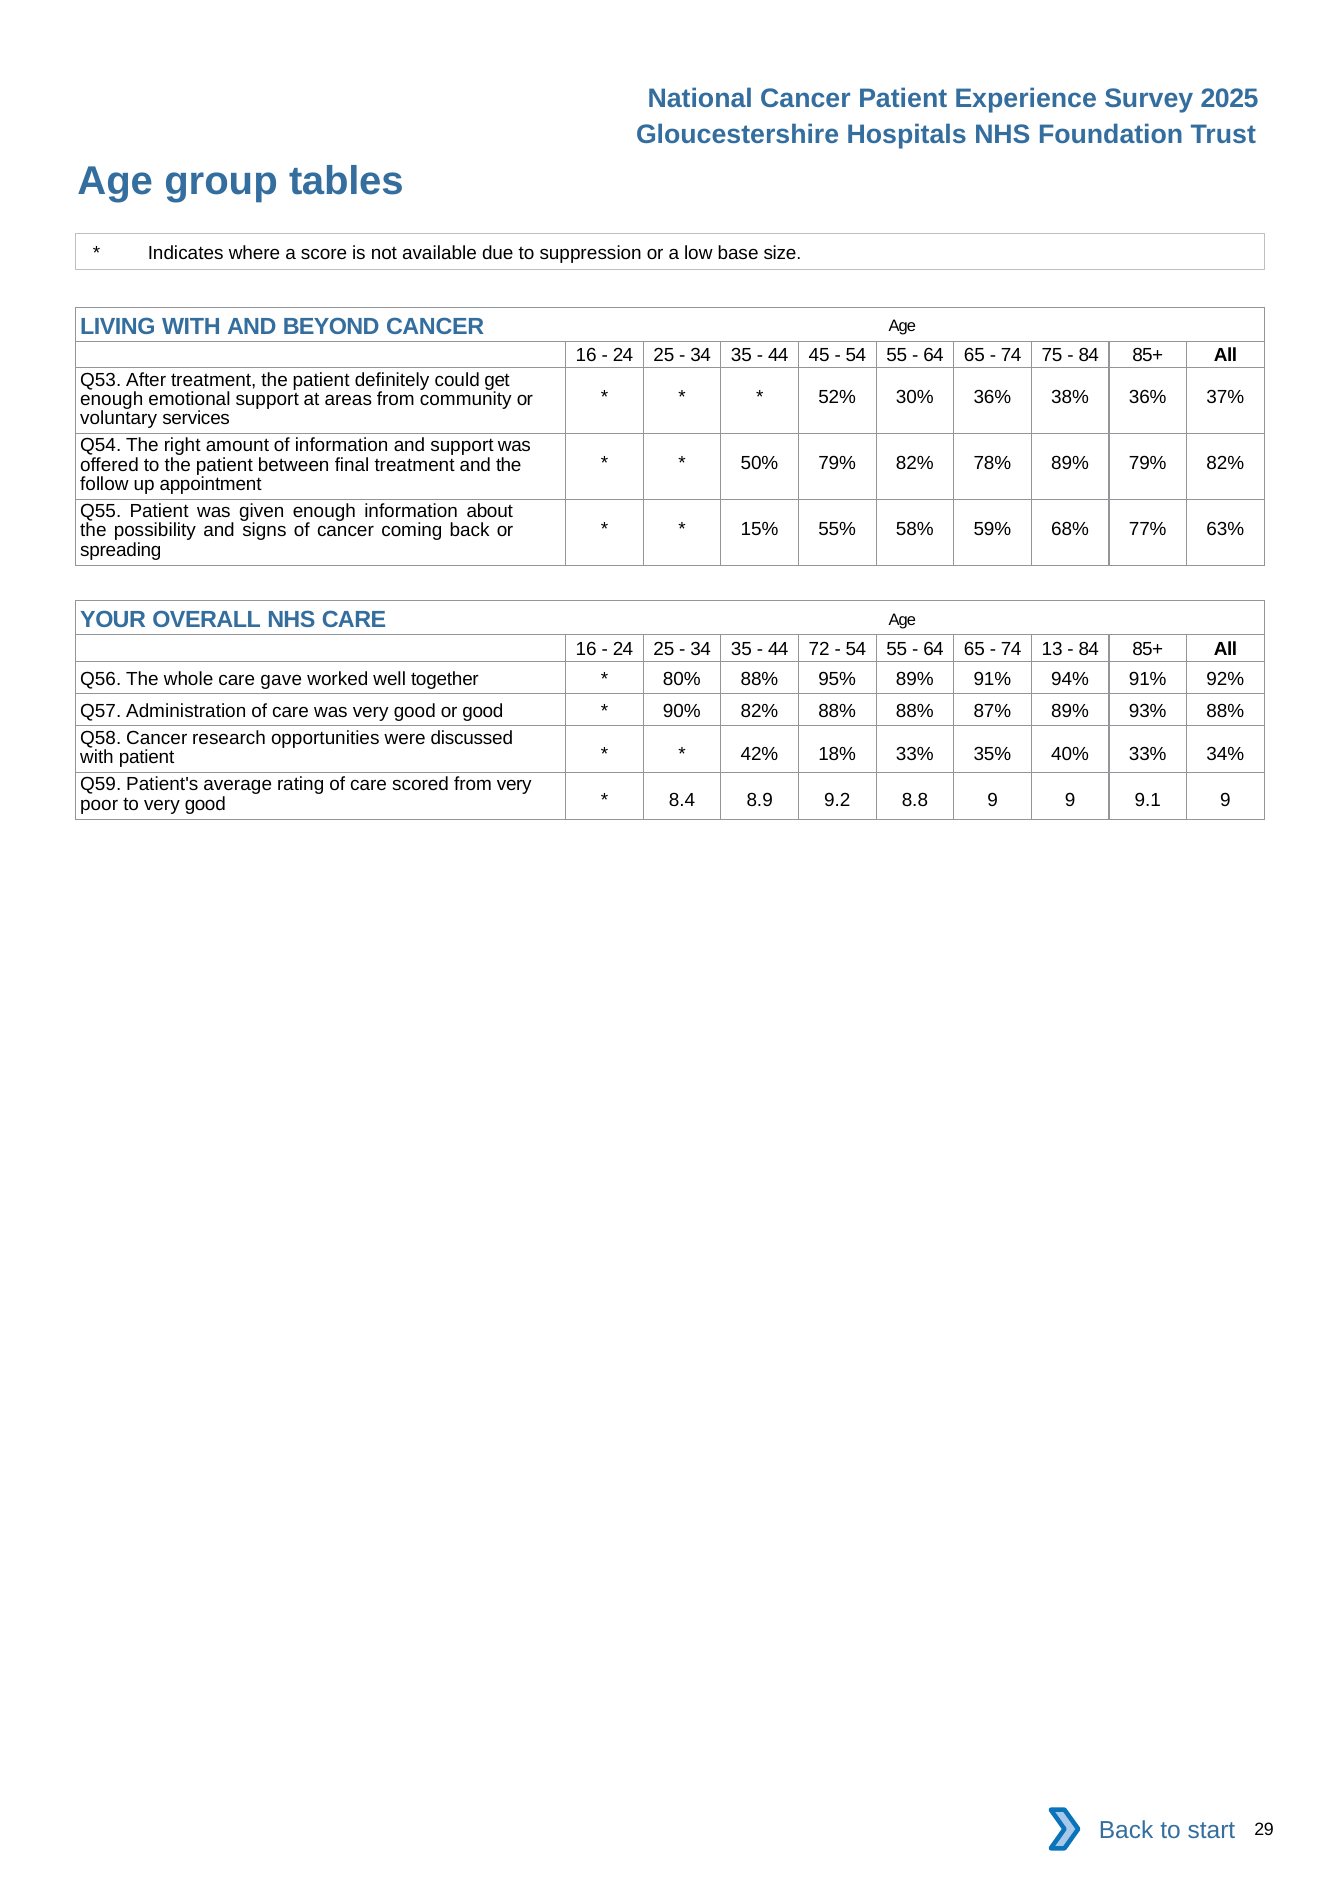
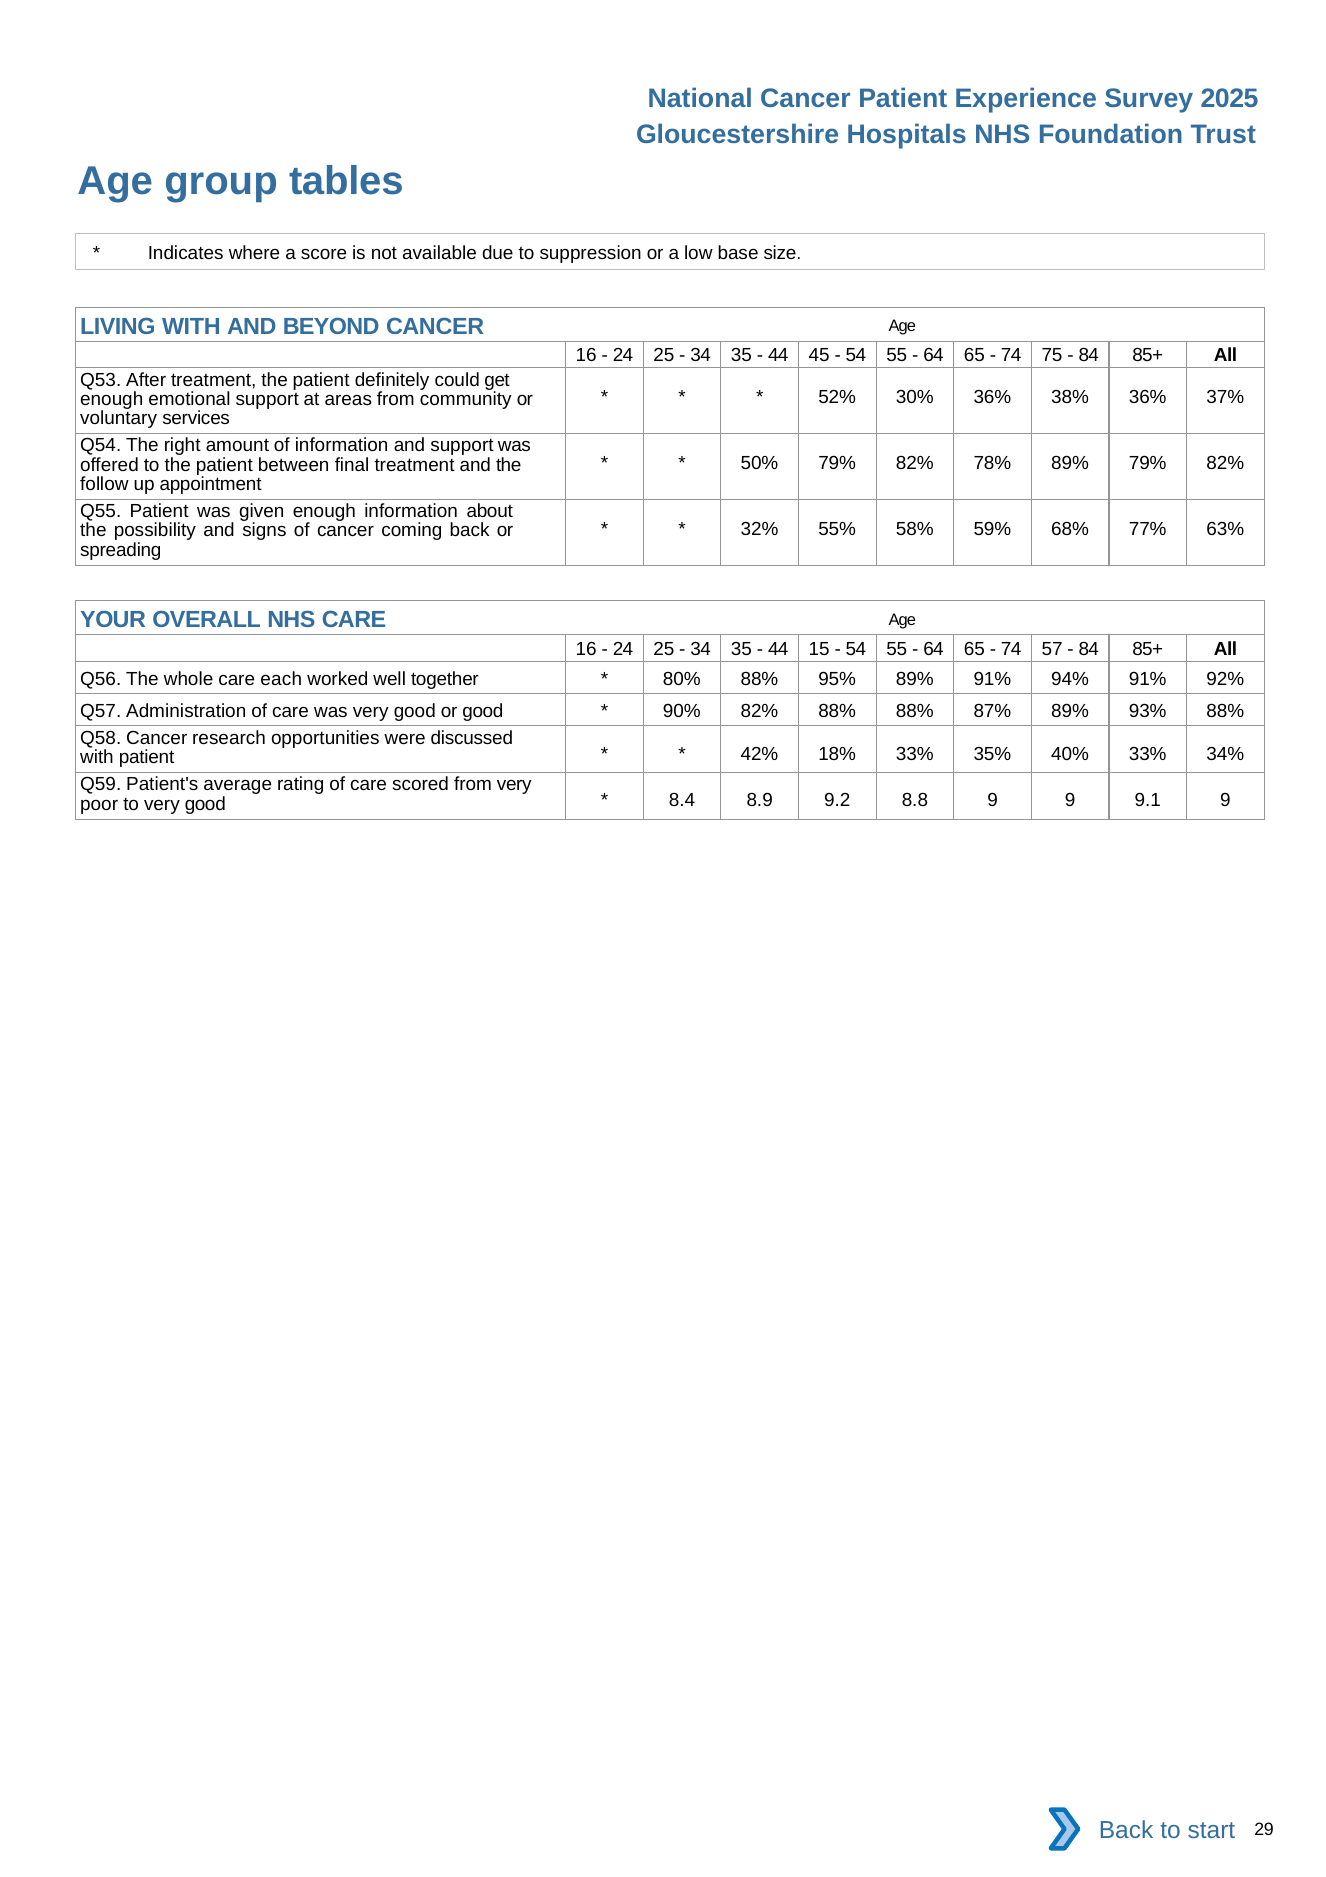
15%: 15% -> 32% (760, 529)
72: 72 -> 15 (819, 649)
13: 13 -> 57 (1052, 649)
gave: gave -> each (281, 679)
